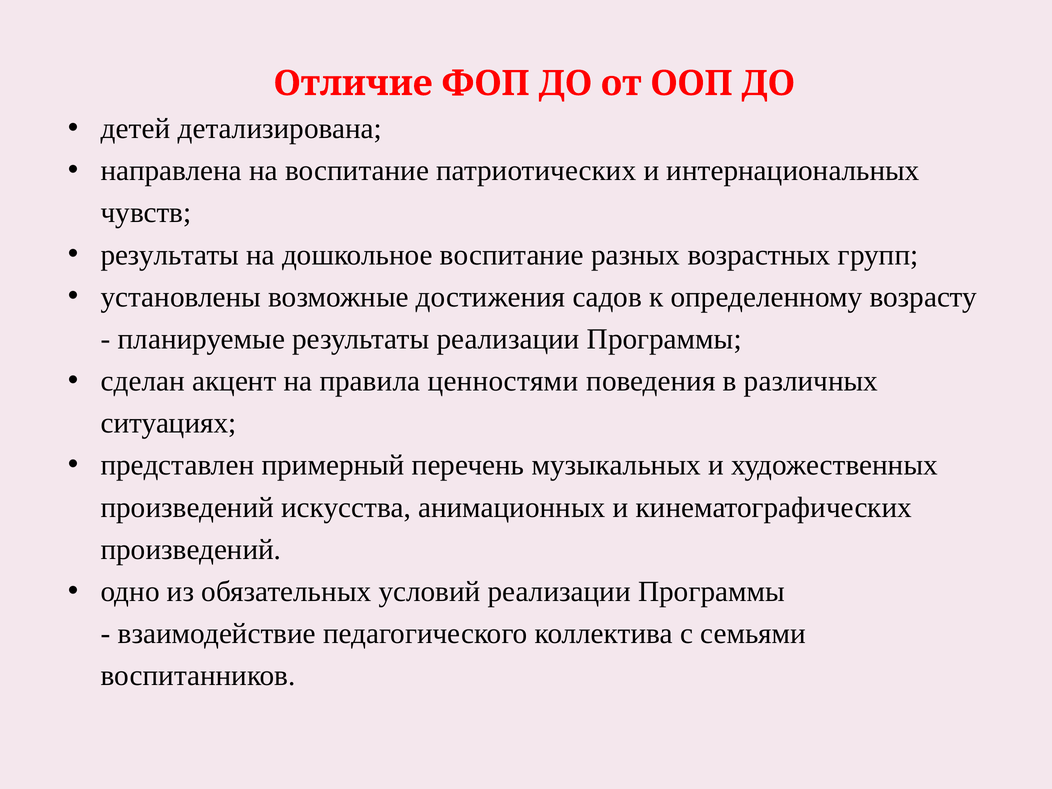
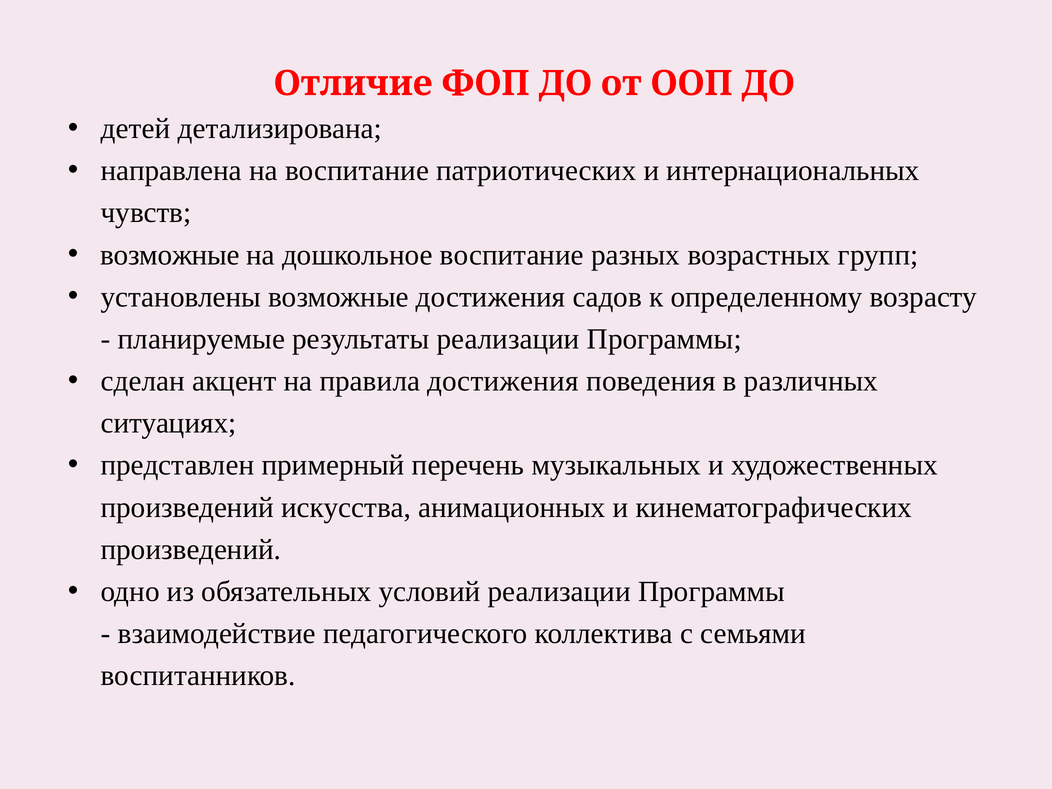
результаты: результаты -> возможные (170, 255)
правила ценностями: ценностями -> достижения (503, 381)
